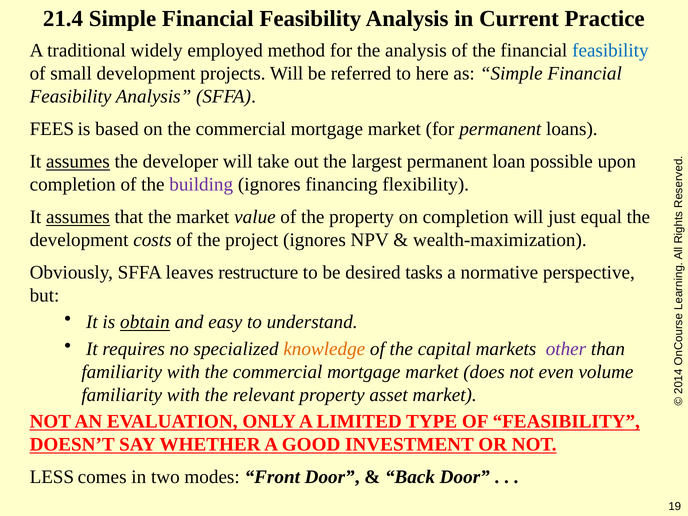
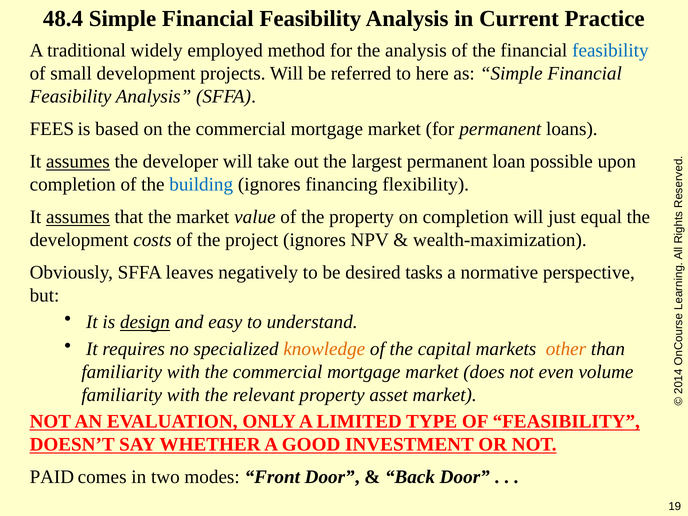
21.4: 21.4 -> 48.4 (63, 19)
building colour: purple -> blue (201, 184)
restructure: restructure -> negatively (258, 272)
obtain: obtain -> design (145, 322)
other colour: purple -> orange (566, 349)
LESS: LESS -> PAID (52, 477)
